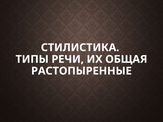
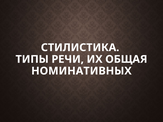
РАСТОПЫРЕННЫЕ: РАСТОПЫРЕННЫЕ -> НОМИНАТИВНЫХ (81, 71)
